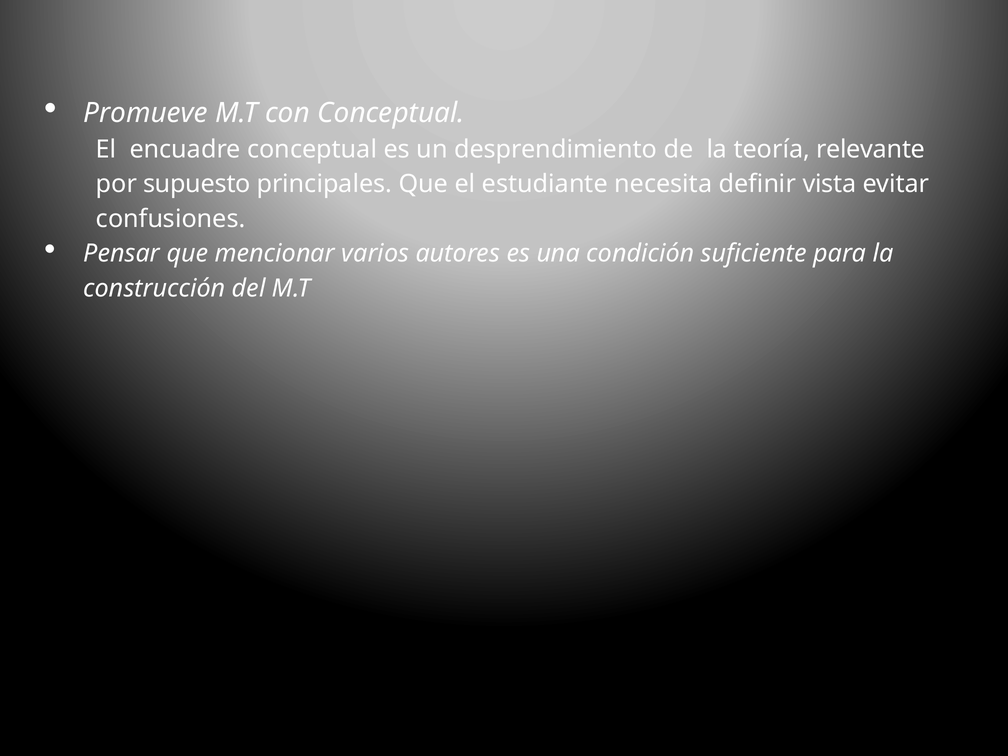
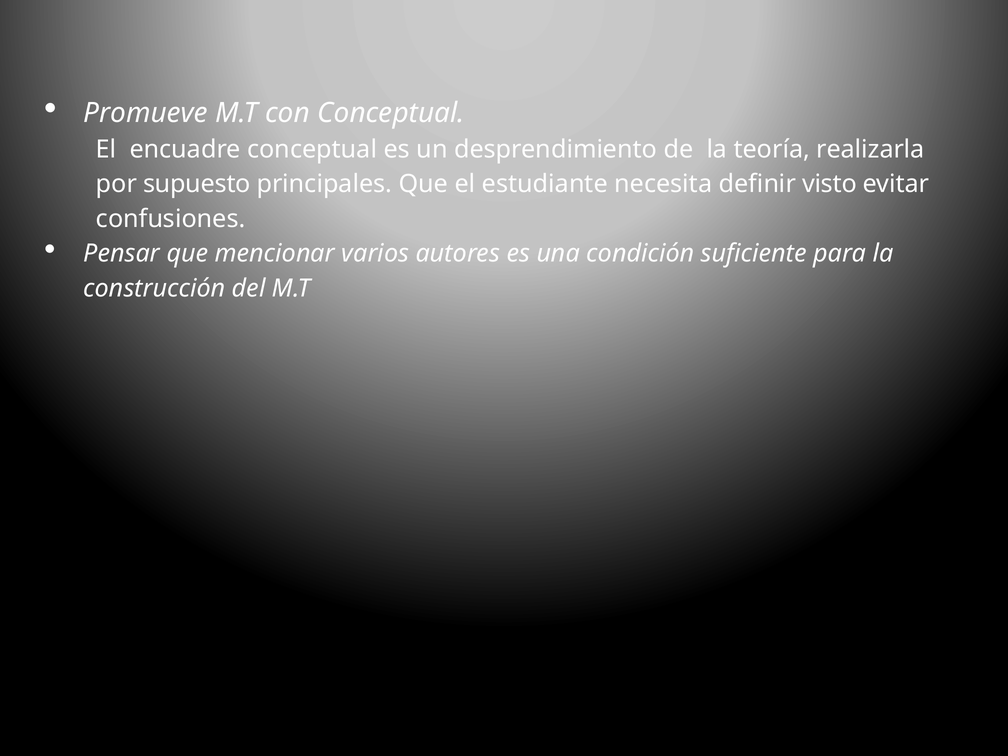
relevante: relevante -> realizarla (871, 149)
vista: vista -> visto (829, 184)
